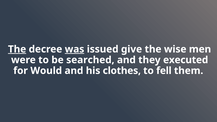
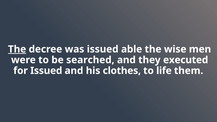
was underline: present -> none (75, 49)
give: give -> able (132, 49)
for Would: Would -> Issued (46, 71)
fell: fell -> life (164, 71)
